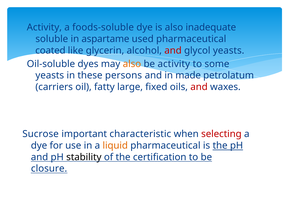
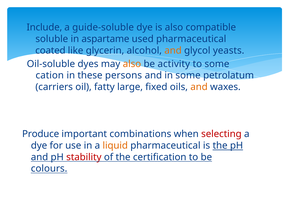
Activity: Activity -> Include (44, 28)
foods-soluble: foods-soluble -> guide-soluble (103, 28)
inadequate: inadequate -> compatible (211, 28)
and colour: red -> orange (173, 51)
yeasts: yeasts -> cation (50, 76)
in made: made -> some (188, 76)
and colour: red -> orange (199, 87)
Sucrose: Sucrose -> Produce (41, 134)
characteristic: characteristic -> combinations (140, 134)
stability colour: black -> red (84, 158)
closure: closure -> colours (49, 169)
